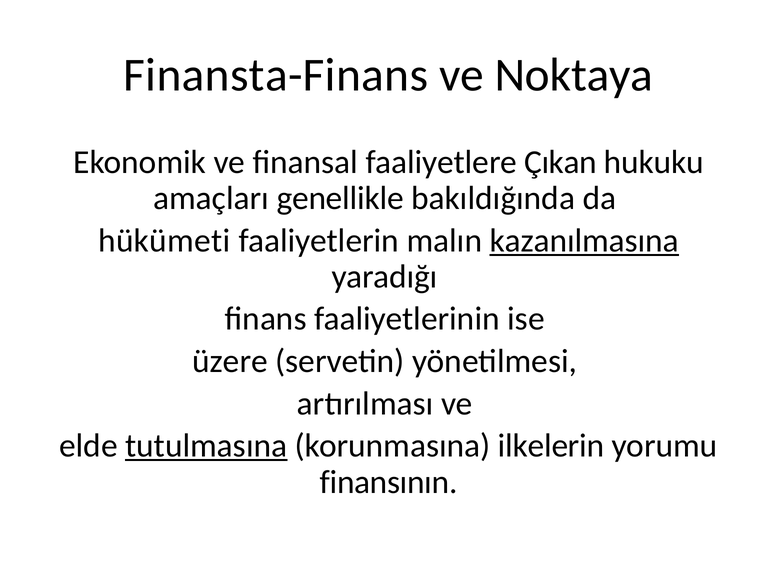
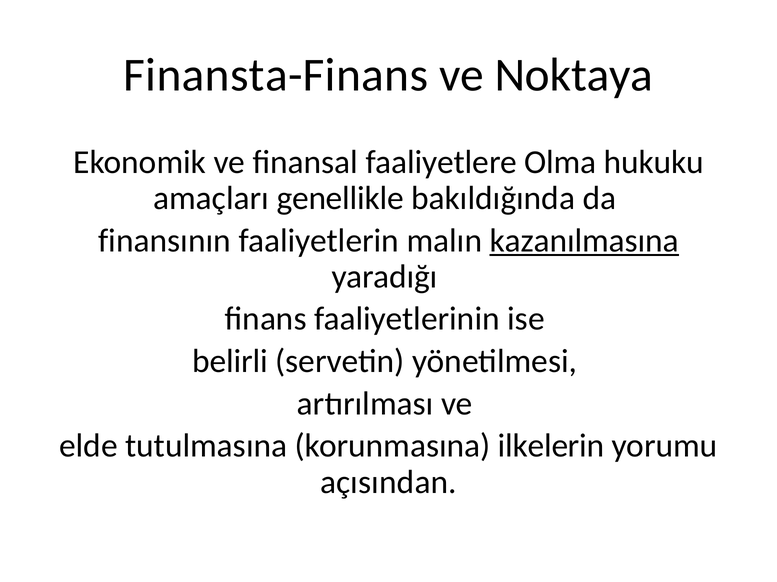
Çıkan: Çıkan -> Olma (560, 162)
hükümeti: hükümeti -> finansının (165, 241)
üzere: üzere -> belirli (230, 362)
tutulmasına underline: present -> none (206, 446)
finansının: finansının -> açısından (388, 483)
